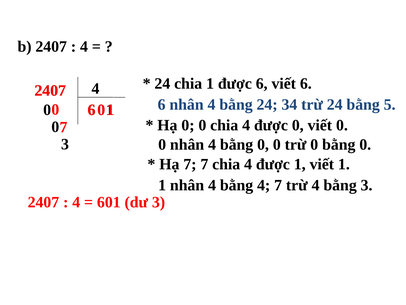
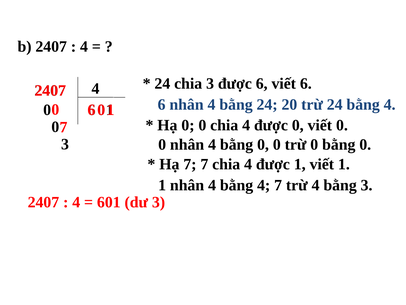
chia 1: 1 -> 3 (210, 84)
34: 34 -> 20 (289, 104)
24 bằng 5: 5 -> 4 (390, 104)
